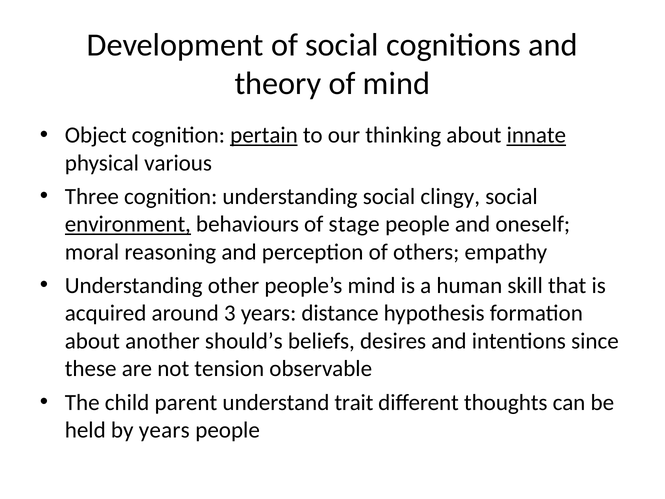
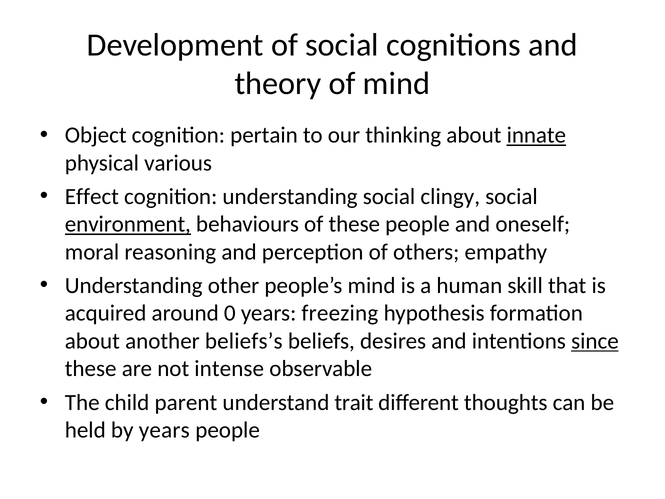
pertain underline: present -> none (264, 135)
Three: Three -> Effect (92, 196)
of stage: stage -> these (354, 224)
3: 3 -> 0 (230, 313)
distance: distance -> freezing (340, 313)
should’s: should’s -> beliefs’s (244, 341)
since underline: none -> present (595, 341)
tension: tension -> intense (229, 369)
